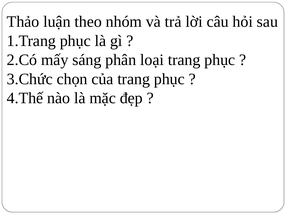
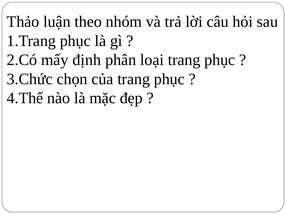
sáng: sáng -> định (87, 60)
